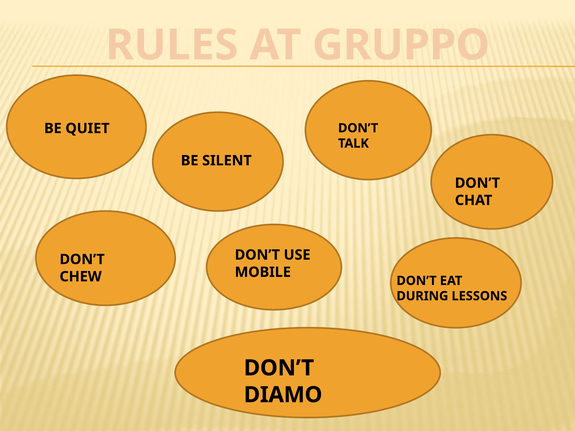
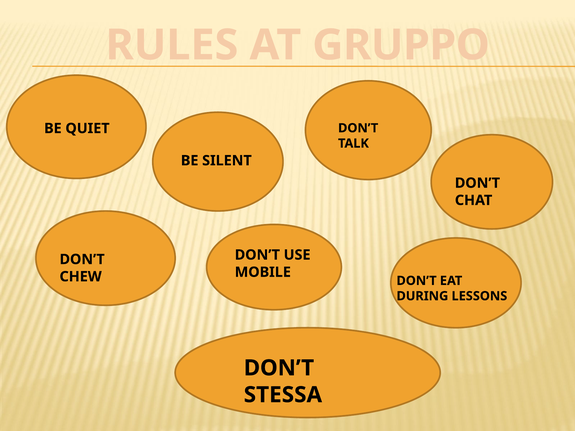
DIAMO: DIAMO -> STESSA (283, 395)
